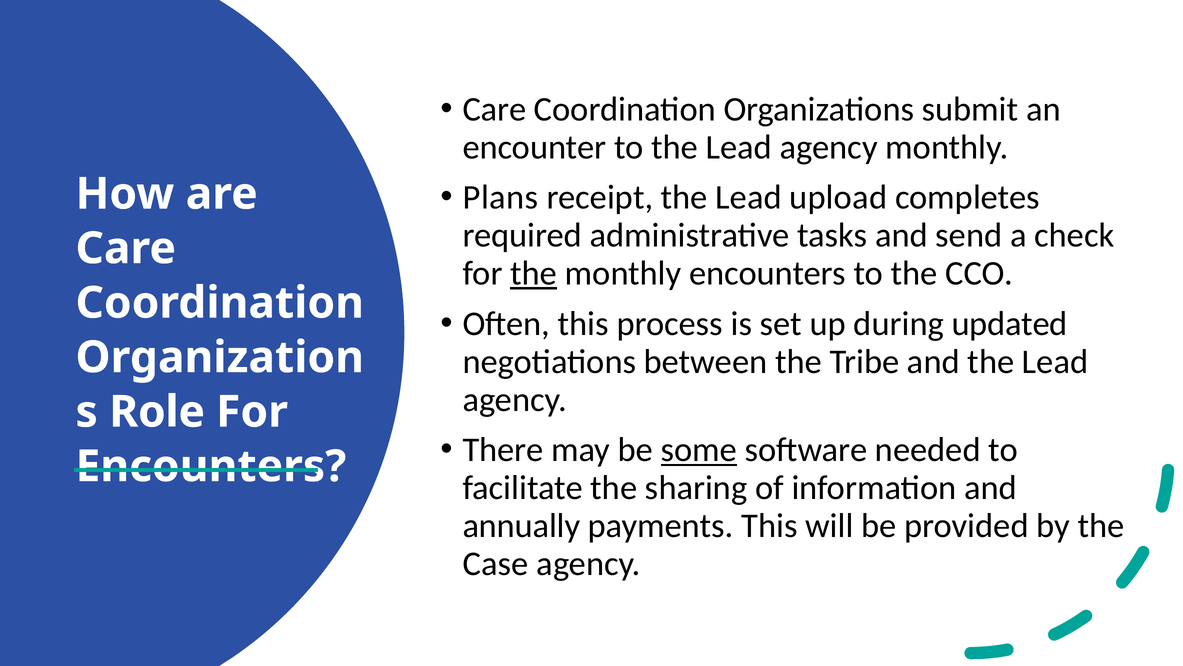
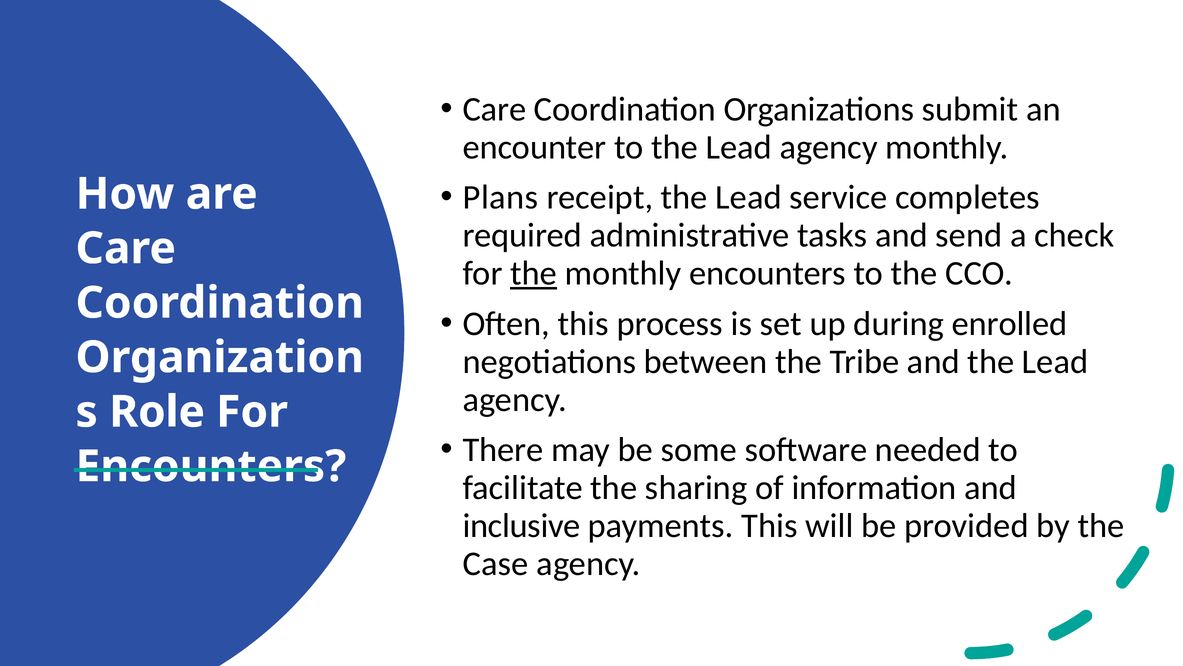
upload: upload -> service (838, 197)
updated: updated -> enrolled (1009, 323)
some underline: present -> none (699, 450)
annually: annually -> inclusive (521, 525)
